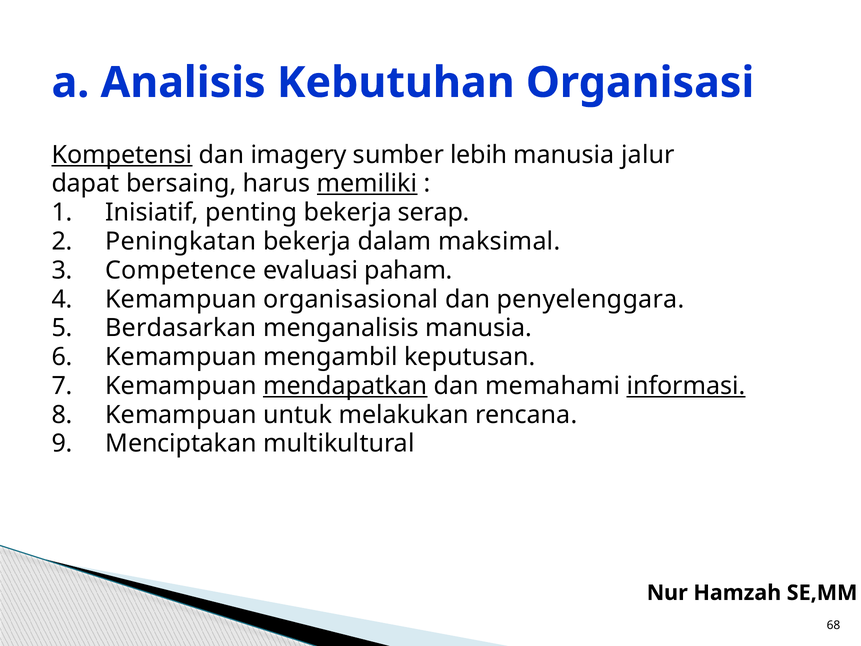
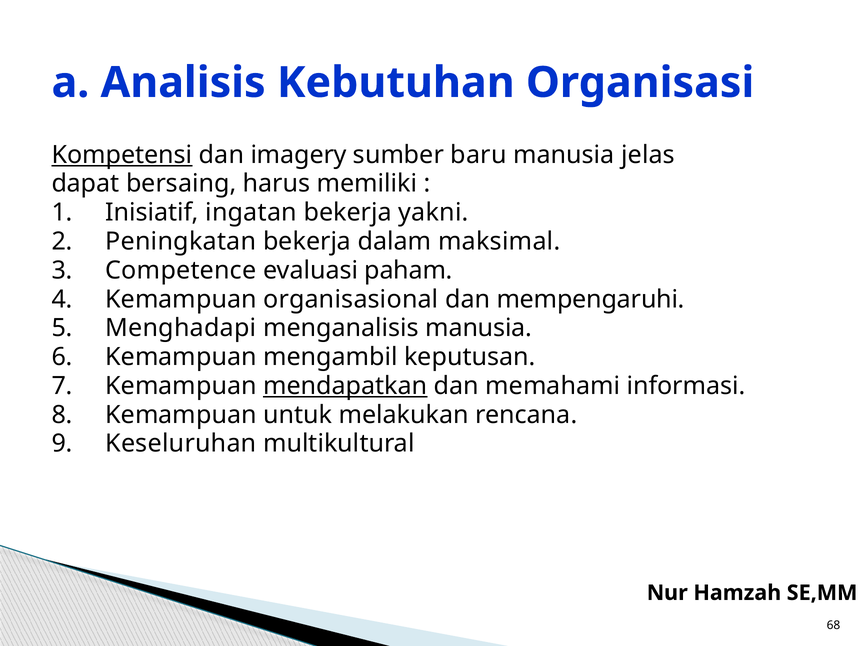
lebih: lebih -> baru (479, 155)
jalur: jalur -> jelas (648, 155)
memiliki underline: present -> none (367, 184)
penting: penting -> ingatan (251, 212)
serap: serap -> yakni (433, 212)
penyelenggara: penyelenggara -> mempengaruhi (591, 299)
Berdasarkan: Berdasarkan -> Menghadapi (181, 328)
informasi underline: present -> none (686, 386)
Menciptakan: Menciptakan -> Keseluruhan (181, 444)
